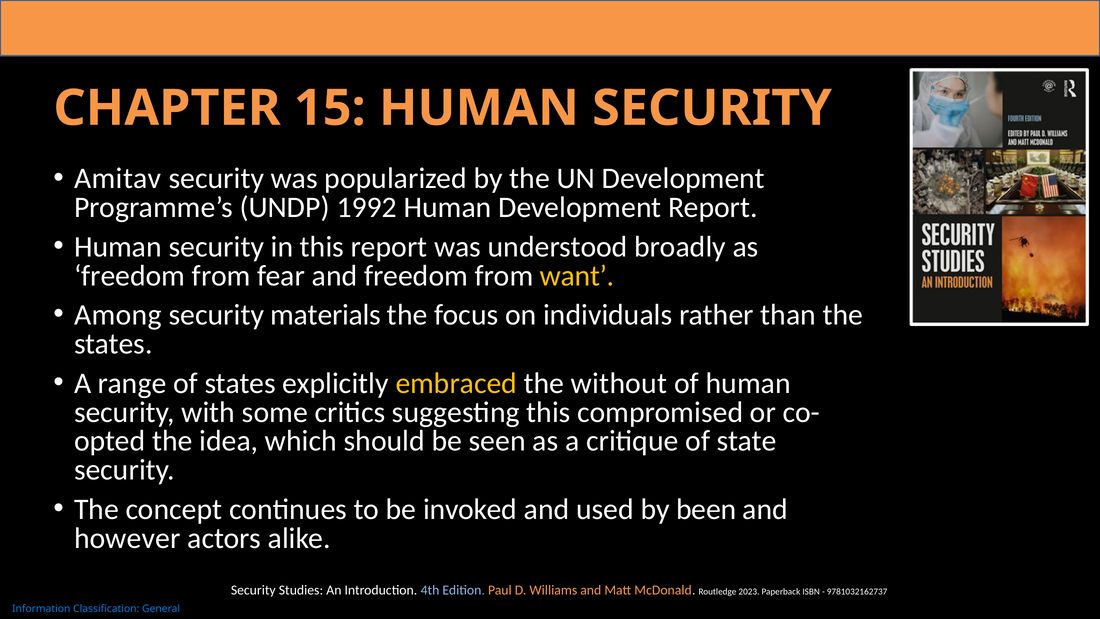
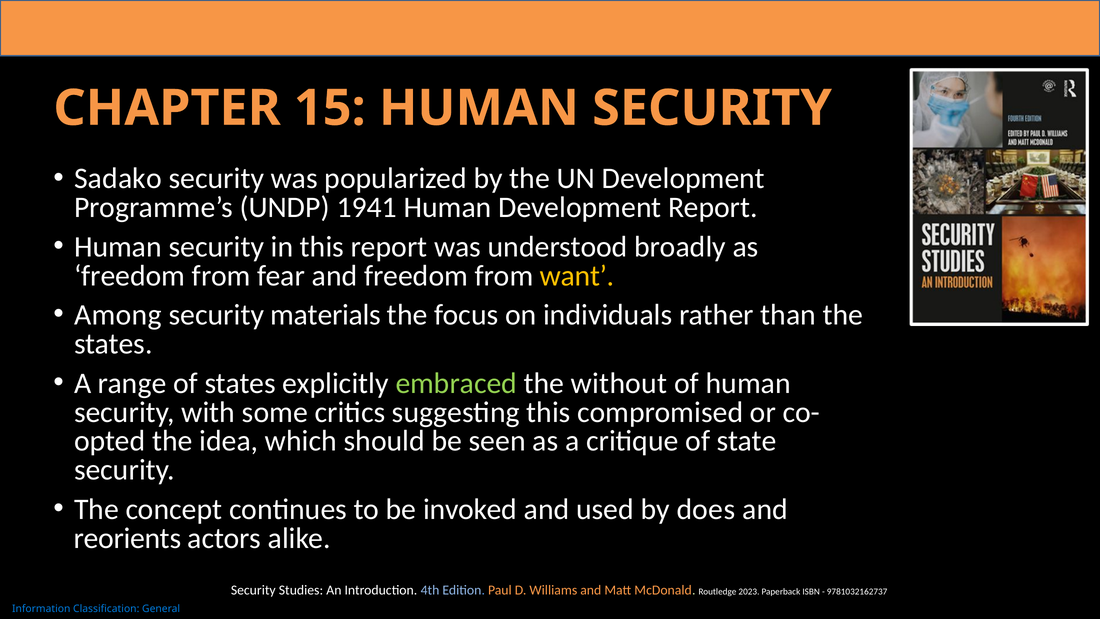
Amitav: Amitav -> Sadako (118, 179)
1992: 1992 -> 1941 (367, 207)
embraced colour: yellow -> light green (456, 383)
been: been -> does (706, 509)
however: however -> reorients (127, 538)
